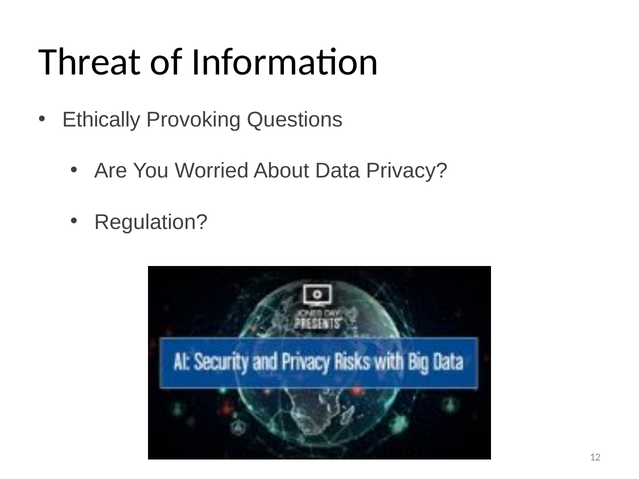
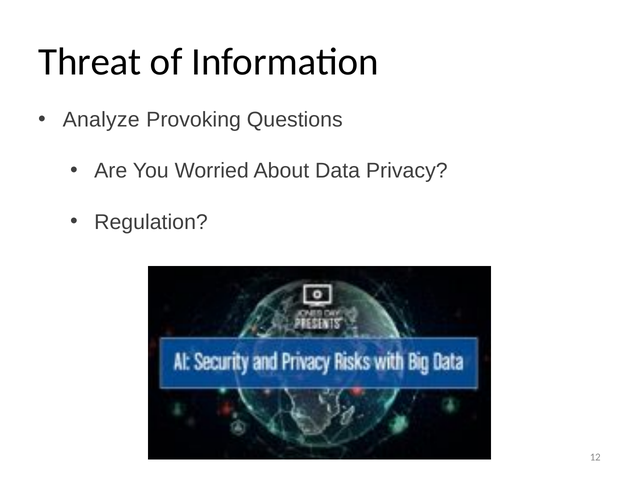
Ethically: Ethically -> Analyze (101, 120)
